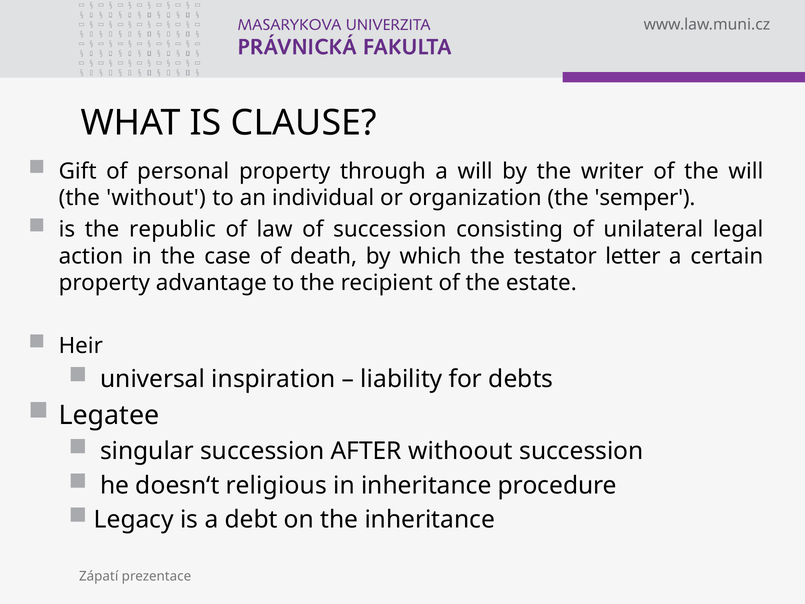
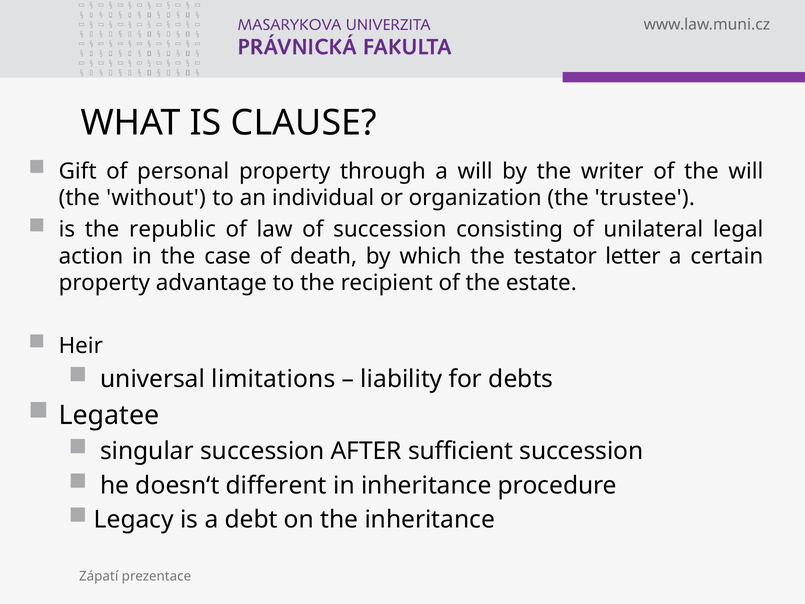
semper: semper -> trustee (645, 198)
inspiration: inspiration -> limitations (273, 379)
withoout: withoout -> sufficient (461, 451)
religious: religious -> different (276, 485)
